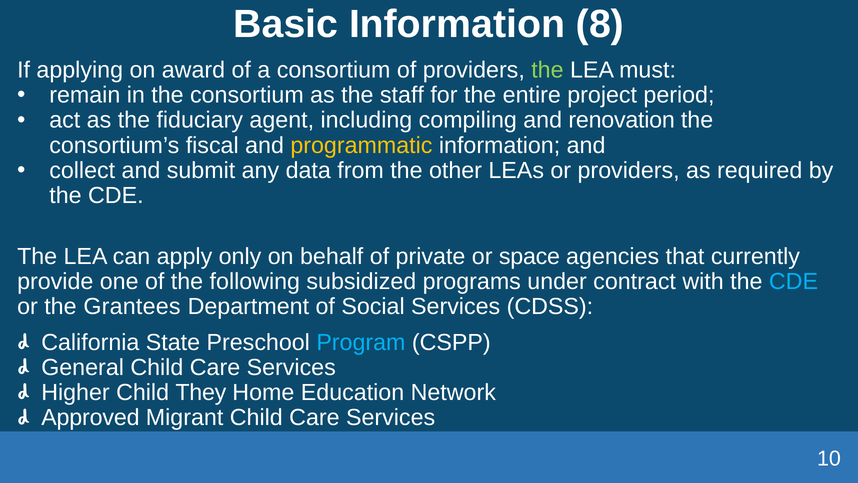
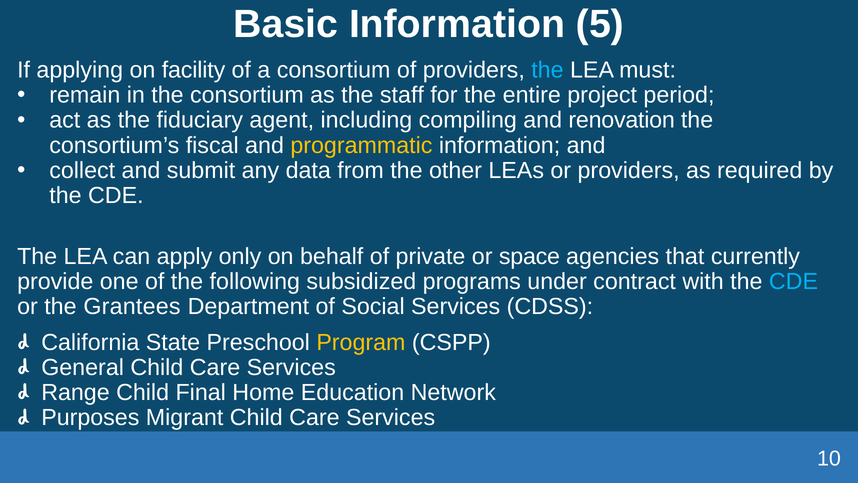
8: 8 -> 5 (600, 24)
award: award -> facility (194, 70)
the colour: light green -> light blue (547, 70)
Program colour: light blue -> yellow (361, 342)
Higher: Higher -> Range (75, 392)
They: They -> Final (201, 392)
Approved: Approved -> Purposes (90, 417)
